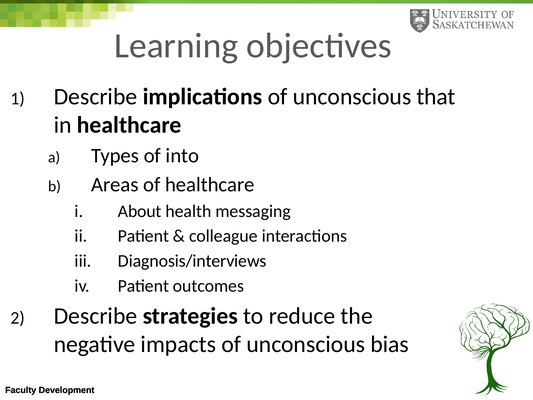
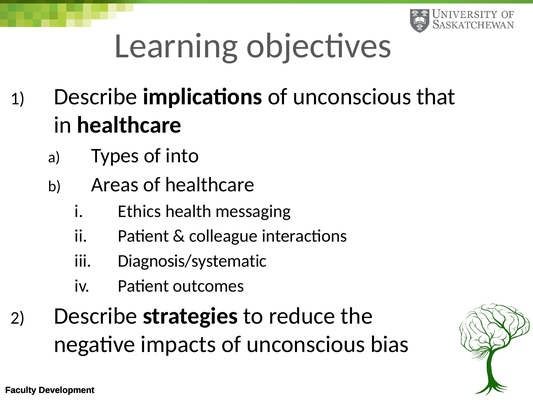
About: About -> Ethics (140, 211)
Diagnosis/interviews: Diagnosis/interviews -> Diagnosis/systematic (192, 261)
